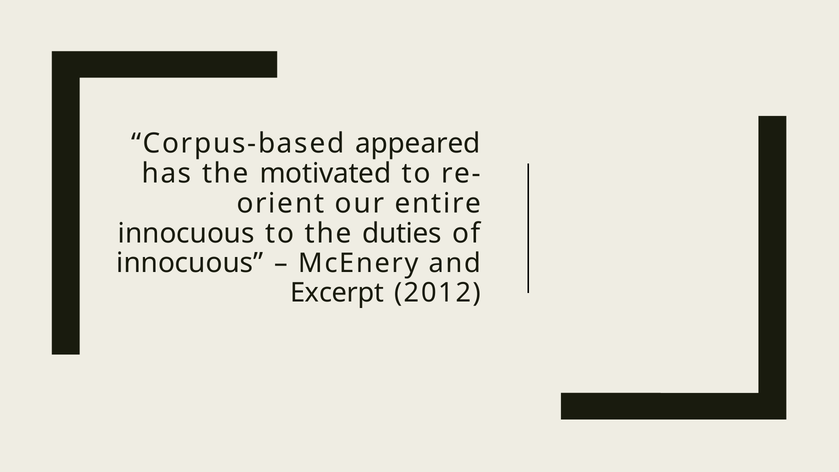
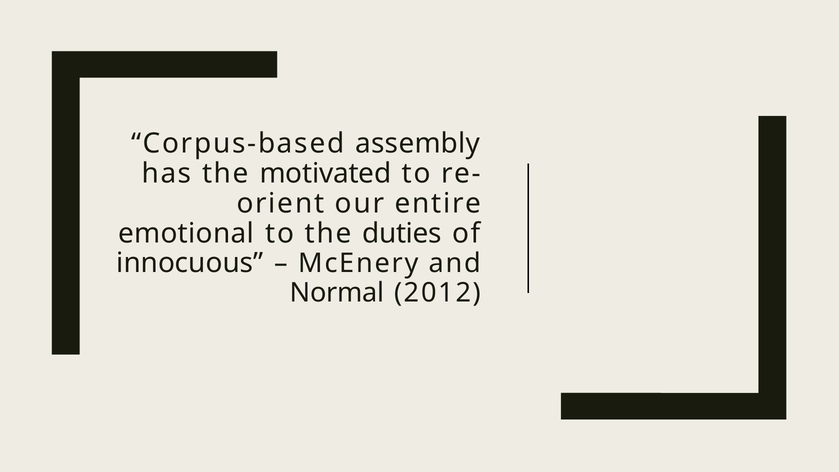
appeared: appeared -> assembly (418, 144)
innocuous: innocuous -> emotional (186, 233)
Excerpt: Excerpt -> Normal (337, 293)
